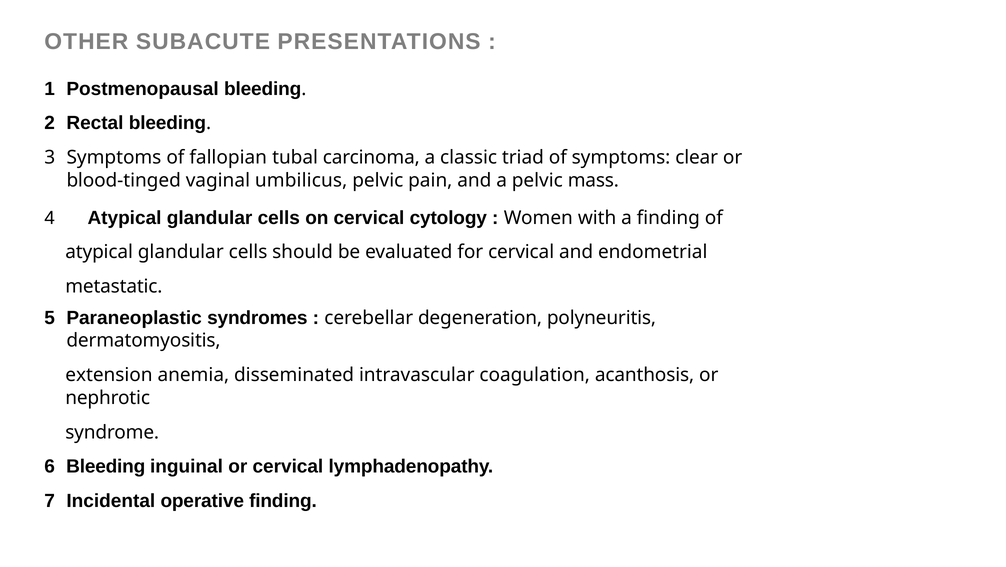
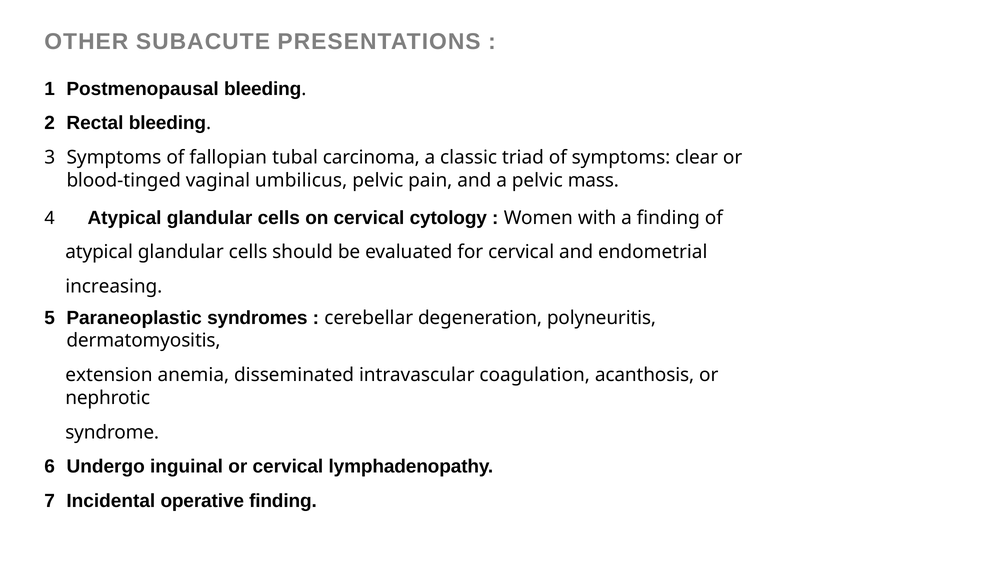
metastatic: metastatic -> increasing (114, 287)
Bleeding: Bleeding -> Undergo (106, 467)
